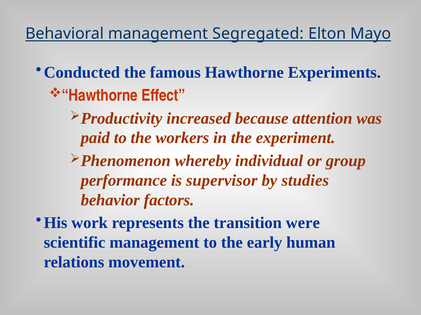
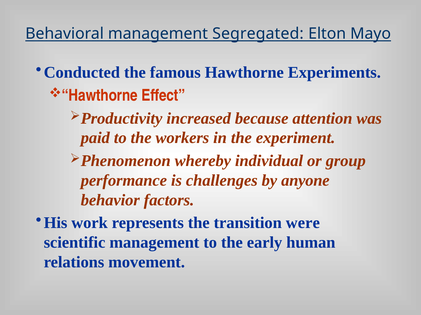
supervisor: supervisor -> challenges (222, 181)
studies: studies -> anyone (305, 181)
